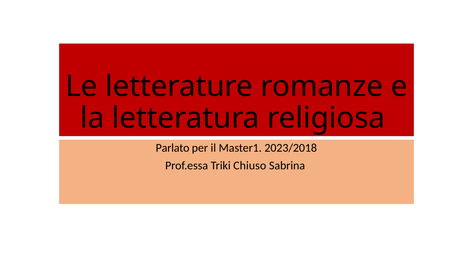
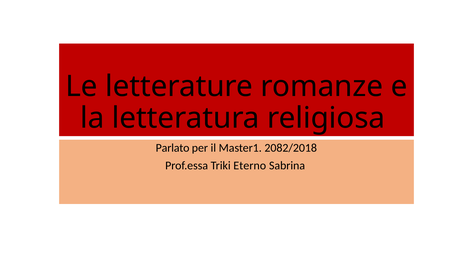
2023/2018: 2023/2018 -> 2082/2018 (291, 148)
Chiuso: Chiuso -> Eterno (250, 166)
